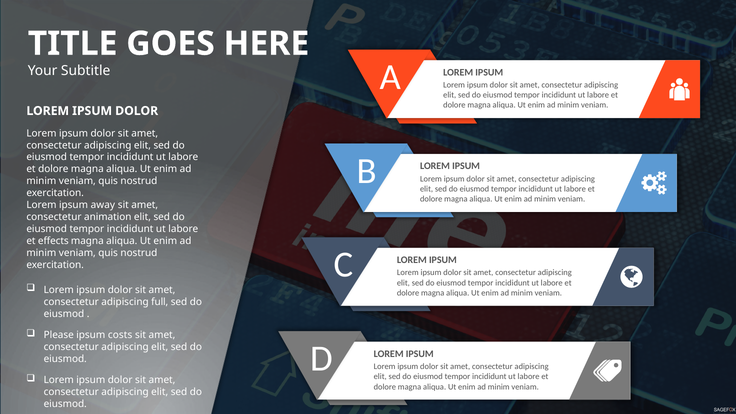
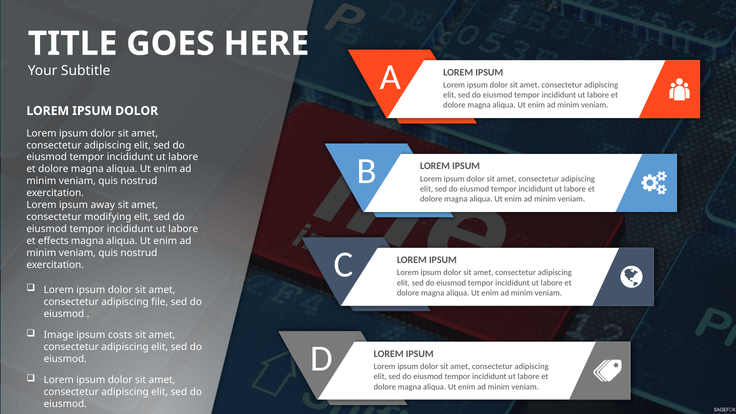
animation: animation -> modifying (108, 217)
full: full -> file (160, 302)
Please: Please -> Image (59, 335)
